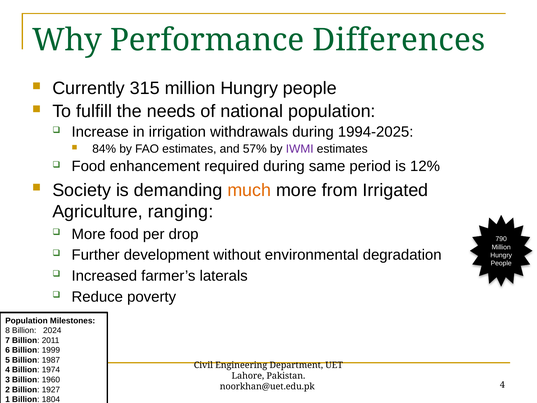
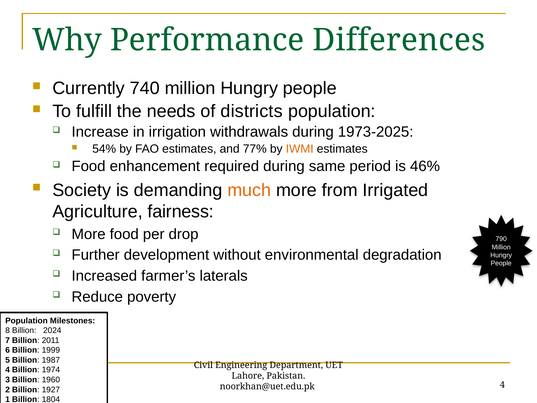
315: 315 -> 740 (145, 88)
national: national -> districts (252, 111)
1994-2025: 1994-2025 -> 1973-2025 (376, 132)
84%: 84% -> 54% (104, 149)
57%: 57% -> 77% (255, 149)
IWMI colour: purple -> orange (300, 149)
12%: 12% -> 46% (425, 166)
ranging: ranging -> fairness (181, 211)
